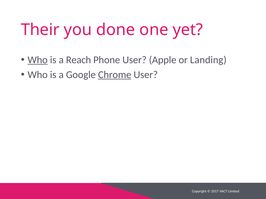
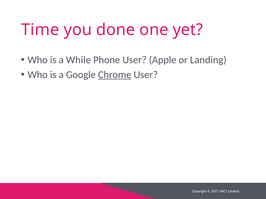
Their: Their -> Time (40, 30)
Who underline: present -> none (38, 60)
Reach: Reach -> While (78, 60)
